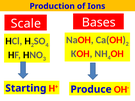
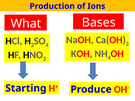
Scale: Scale -> What (26, 24)
